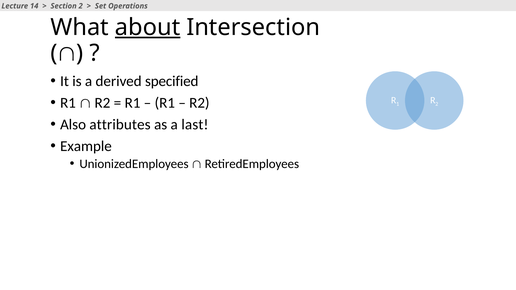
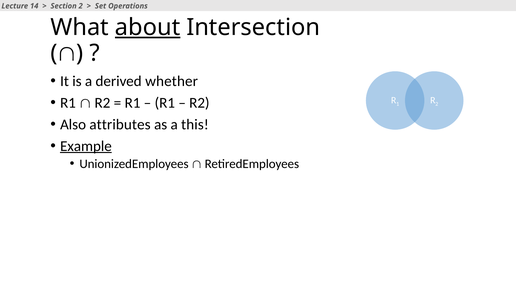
specified: specified -> whether (172, 81)
last: last -> this (195, 125)
Example underline: none -> present (86, 146)
